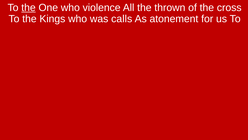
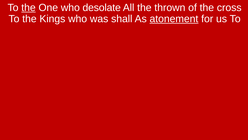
violence: violence -> desolate (102, 8)
calls: calls -> shall (122, 19)
atonement underline: none -> present (174, 19)
